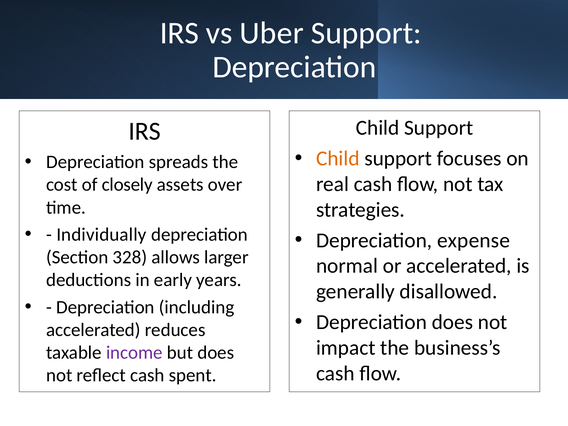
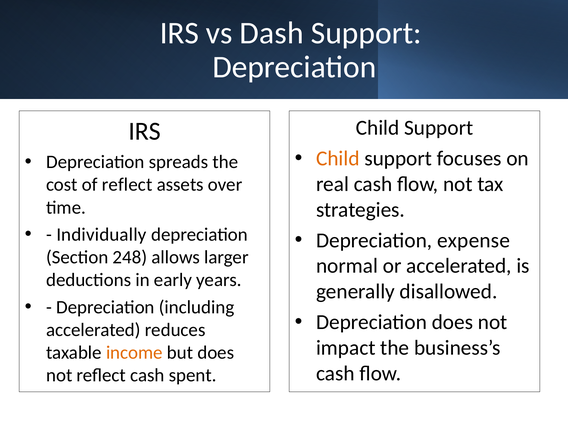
Uber: Uber -> Dash (272, 33)
of closely: closely -> reflect (127, 185)
328: 328 -> 248 (130, 257)
income colour: purple -> orange (134, 353)
